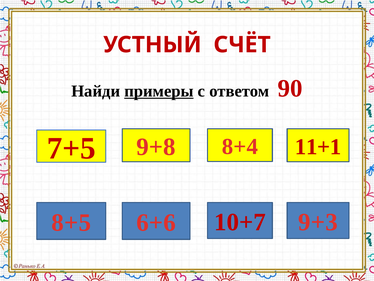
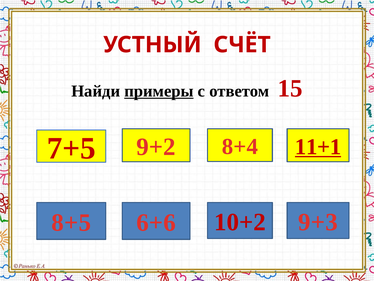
90: 90 -> 15 (290, 88)
9+8: 9+8 -> 9+2 (156, 147)
11+1 underline: none -> present (318, 147)
10+7: 10+7 -> 10+2 (240, 222)
